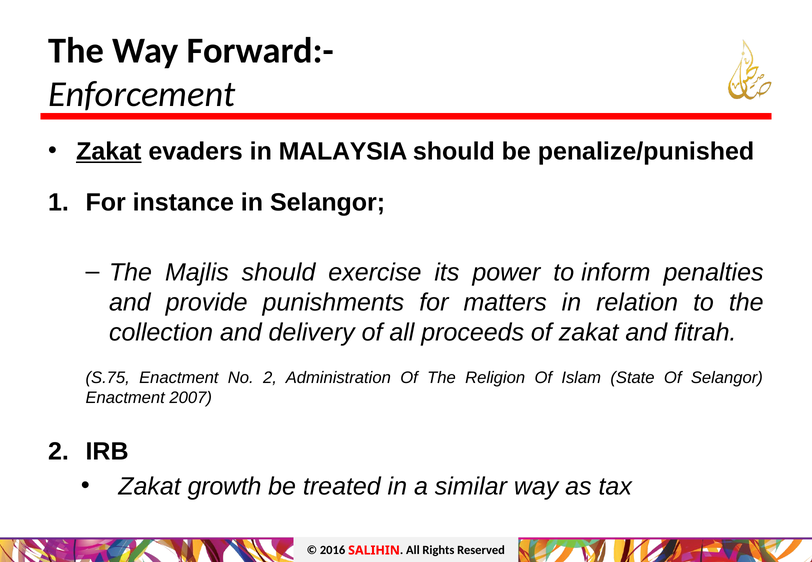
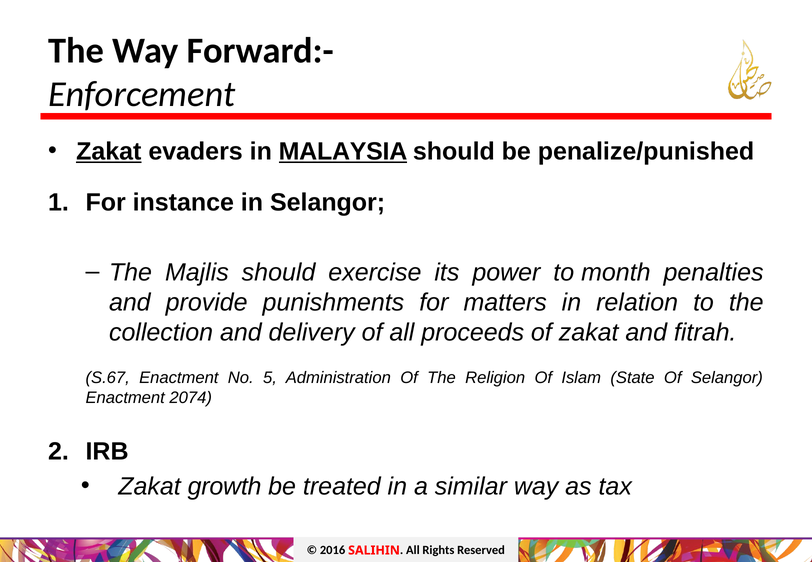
MALAYSIA underline: none -> present (343, 152)
inform: inform -> month (616, 273)
S.75: S.75 -> S.67 (108, 378)
No 2: 2 -> 5 (270, 378)
2007: 2007 -> 2074 (191, 398)
